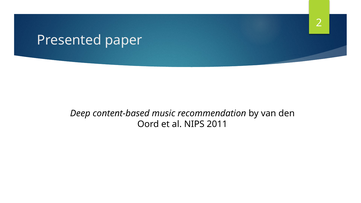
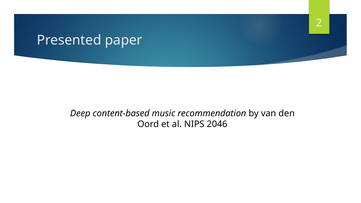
2011: 2011 -> 2046 (217, 124)
